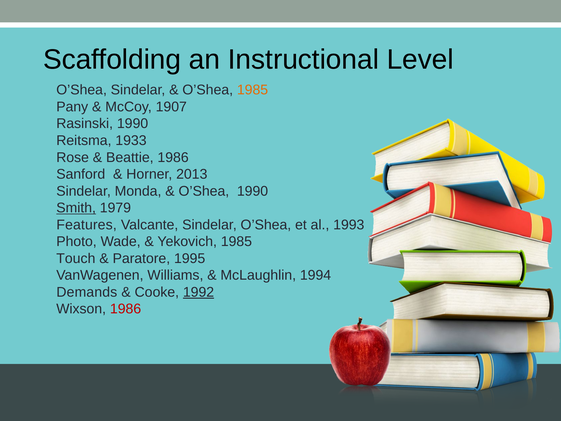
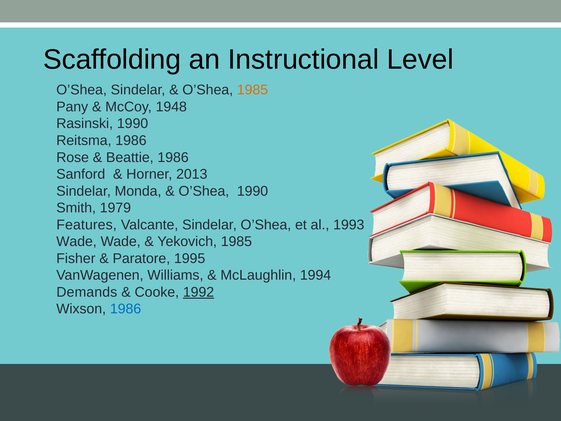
1907: 1907 -> 1948 (171, 107)
Reitsma 1933: 1933 -> 1986 (131, 140)
Smith underline: present -> none (76, 208)
Photo: Photo -> Wade (76, 241)
Touch: Touch -> Fisher (76, 258)
1986 colour: red -> blue (126, 309)
